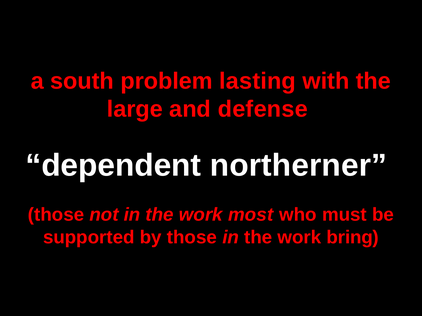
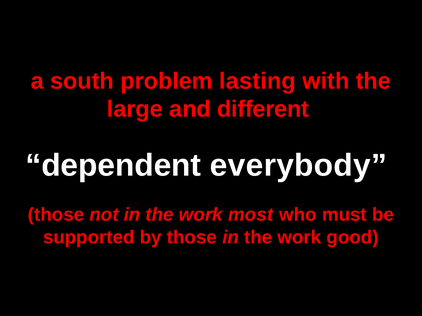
defense: defense -> different (263, 109)
northerner: northerner -> everybody (298, 166)
bring: bring -> good (353, 238)
